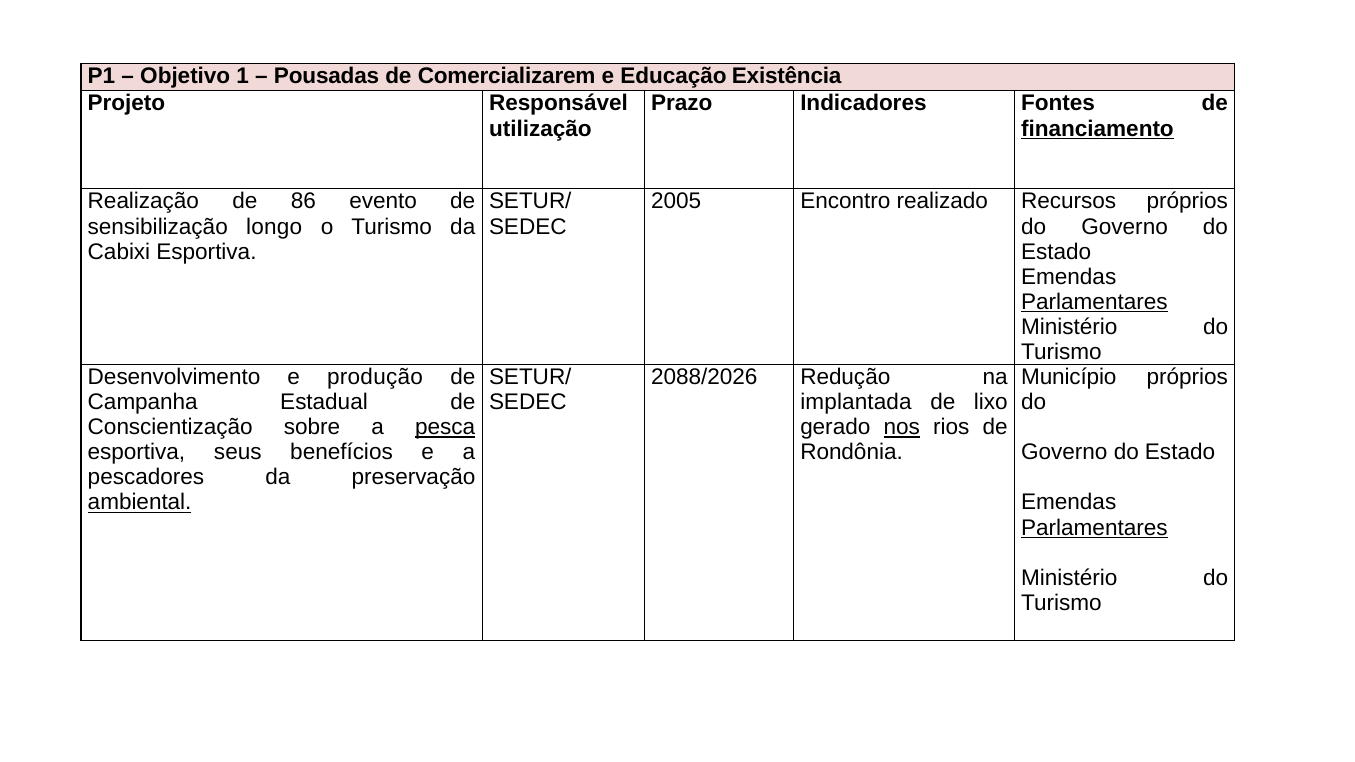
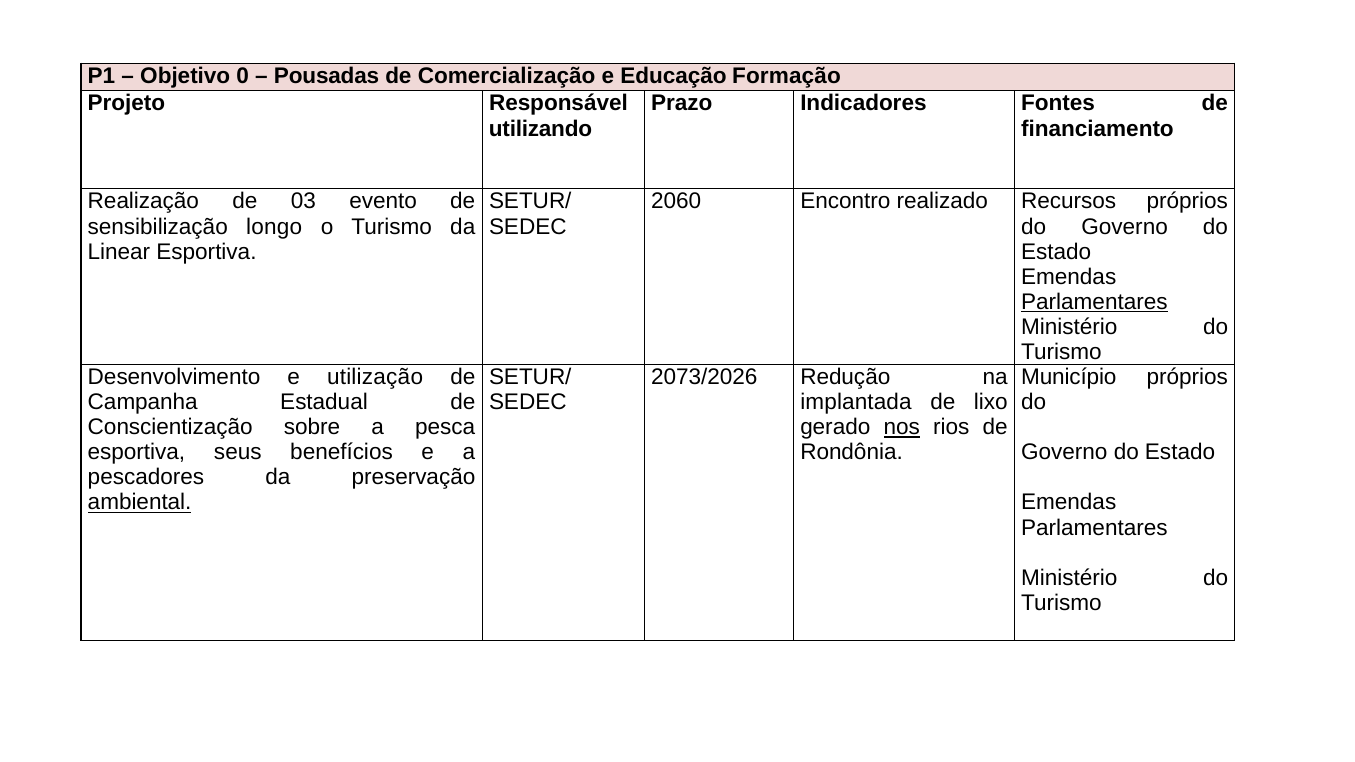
1: 1 -> 0 (243, 76)
Comercializarem: Comercializarem -> Comercialização (507, 76)
Existência: Existência -> Formação (786, 76)
utilização: utilização -> utilizando (541, 129)
financiamento underline: present -> none (1097, 129)
86: 86 -> 03 (303, 202)
2005: 2005 -> 2060 (676, 202)
Cabixi: Cabixi -> Linear (119, 252)
produção: produção -> utilização (375, 377)
2088/2026: 2088/2026 -> 2073/2026 (704, 377)
pesca underline: present -> none (445, 427)
Parlamentares underline: present -> none (1094, 528)
